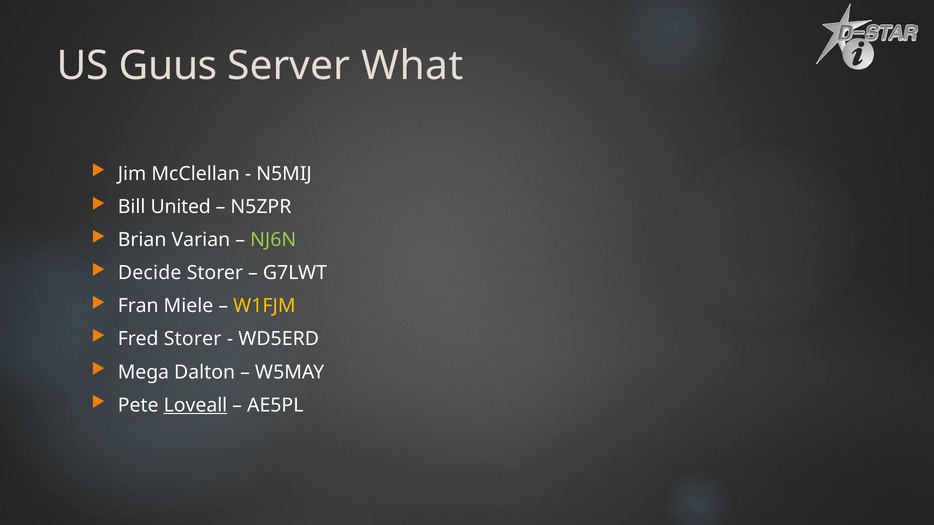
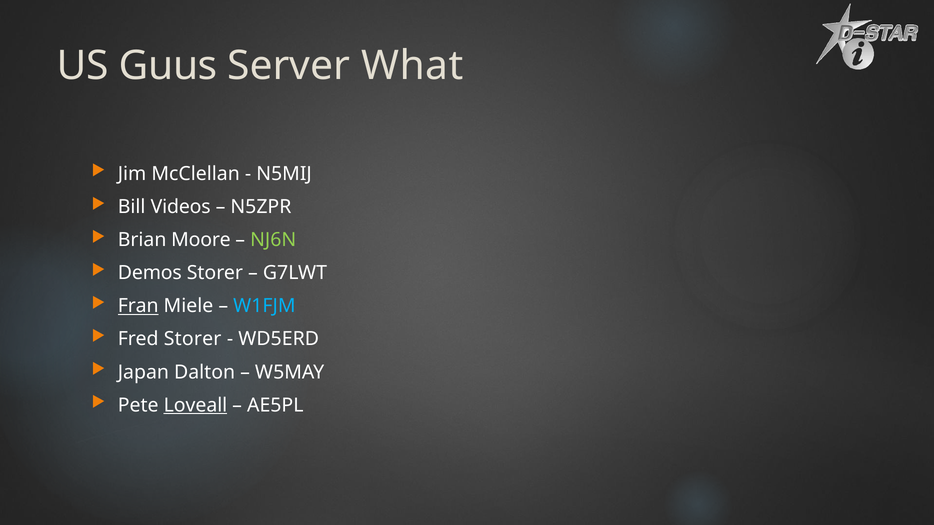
United: United -> Videos (181, 207)
Varian: Varian -> Moore (201, 240)
Decide: Decide -> Demos (150, 273)
Fran underline: none -> present (138, 306)
W1FJM colour: yellow -> light blue (264, 306)
Mega: Mega -> Japan (143, 372)
